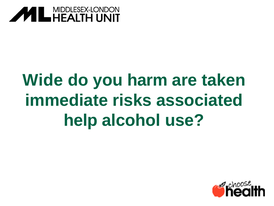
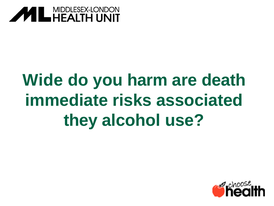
taken: taken -> death (224, 80)
help: help -> they (81, 120)
